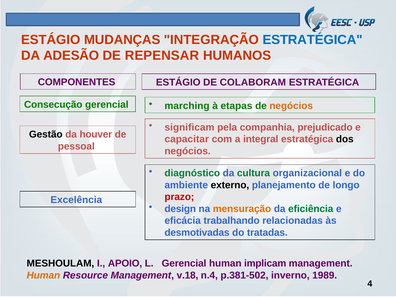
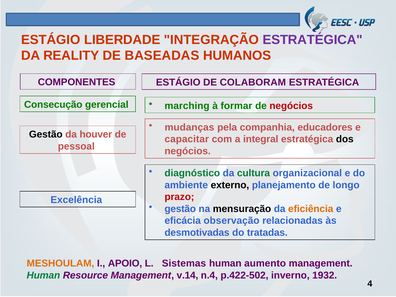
MUDANÇAS: MUDANÇAS -> LIBERDADE (122, 40)
ESTRATÉGICA colour: blue -> purple (313, 40)
ADESÃO: ADESÃO -> REALITY (71, 56)
REPENSAR: REPENSAR -> BASEADAS (162, 56)
etapas: etapas -> formar (236, 106)
negócios colour: orange -> red (291, 106)
significam: significam -> mudanças (189, 127)
prejudicado: prejudicado -> educadores (325, 127)
design: design -> gestão (180, 209)
mensuração colour: orange -> black (242, 209)
eficiência colour: green -> orange (311, 209)
trabalhando: trabalhando -> observação (232, 221)
MESHOULAM colour: black -> orange (60, 263)
L Gerencial: Gerencial -> Sistemas (184, 263)
implicam: implicam -> aumento (265, 263)
Human colour: orange -> green (43, 275)
v.18: v.18 -> v.14 (187, 275)
p.381-502: p.381-502 -> p.422-502 (244, 275)
1989: 1989 -> 1932 (325, 275)
